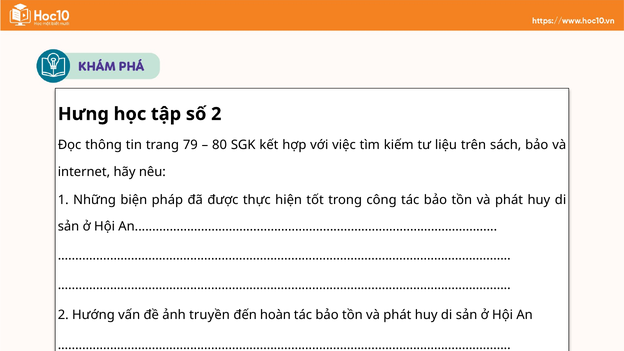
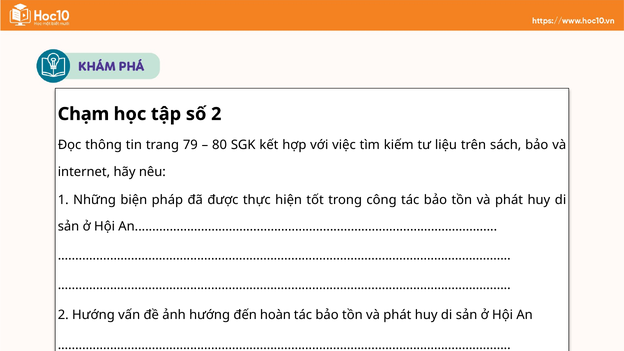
Hưng: Hưng -> Chạm (83, 114)
ảnh truyền: truyền -> hướng (210, 315)
